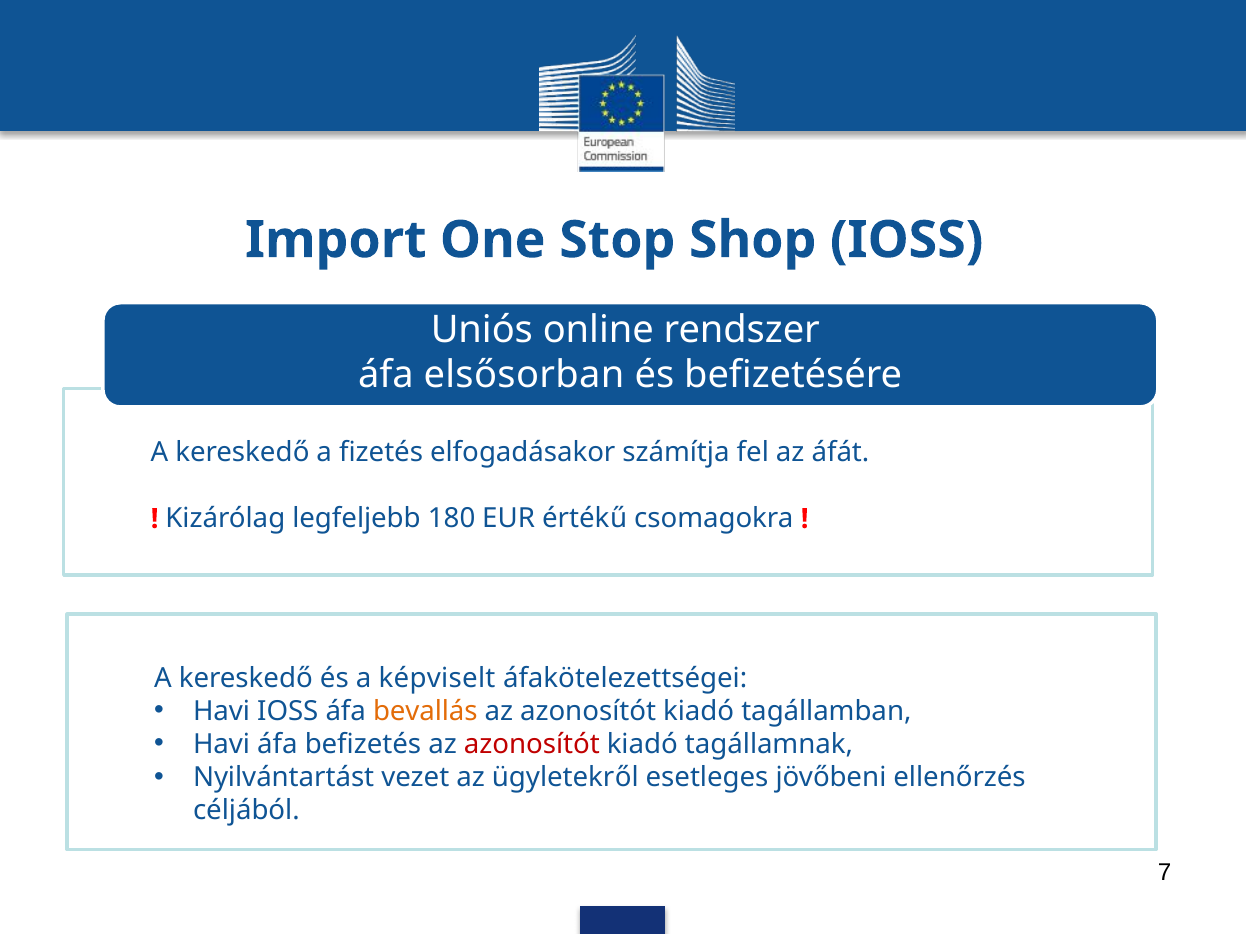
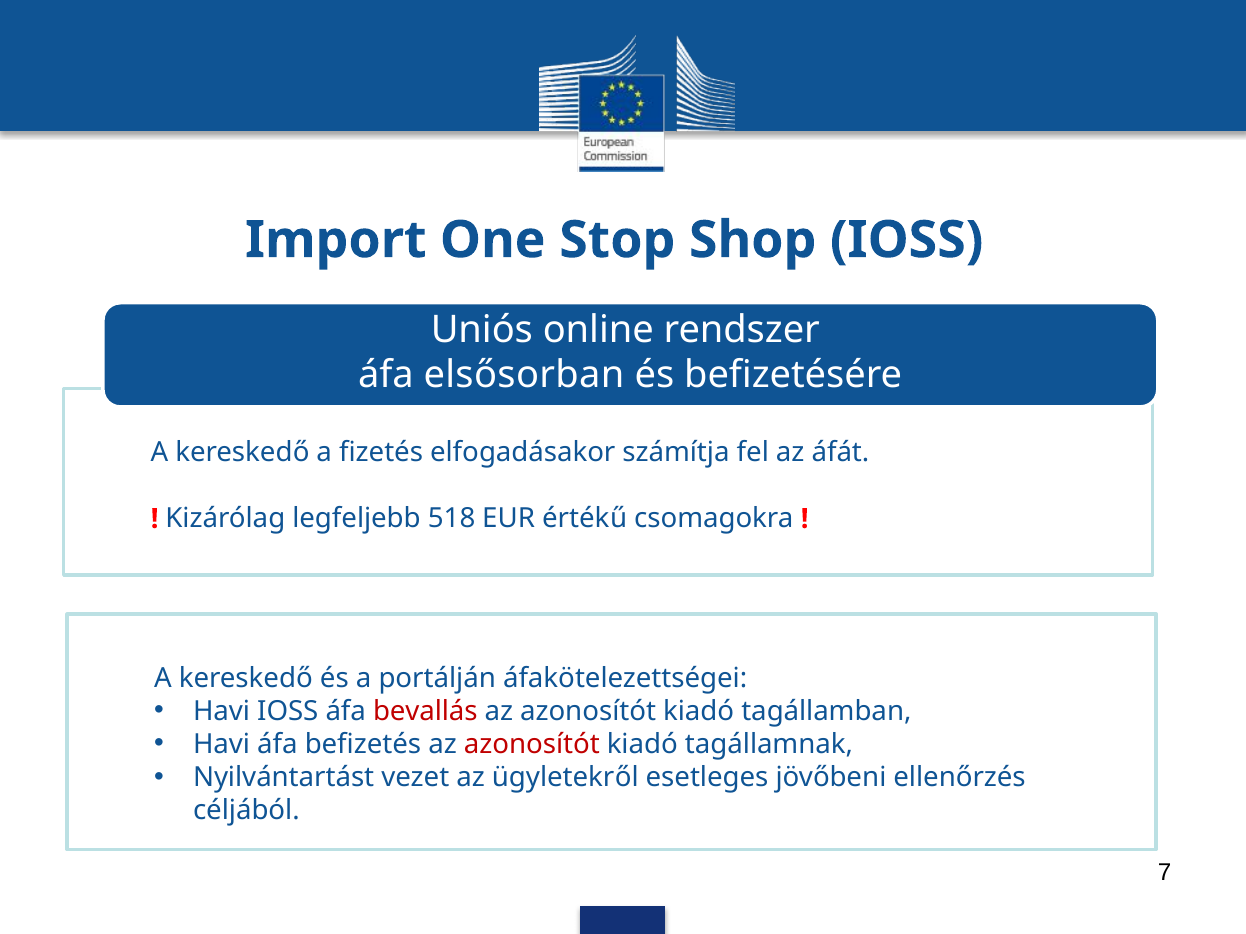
180: 180 -> 518 (452, 519)
képviselt: képviselt -> portálján (437, 678)
bevallás colour: orange -> red (425, 712)
